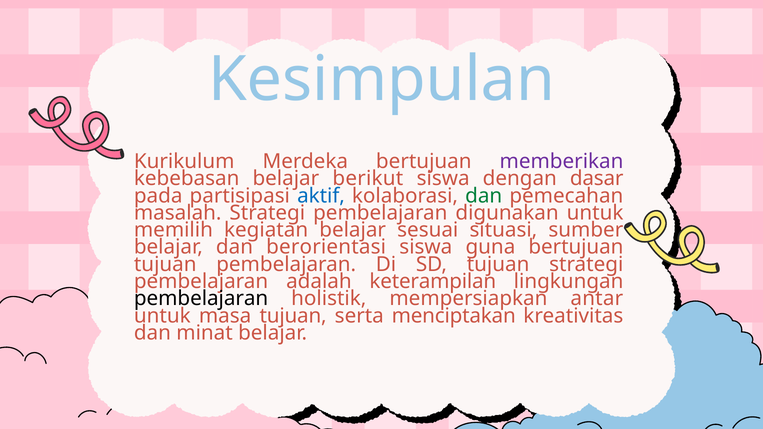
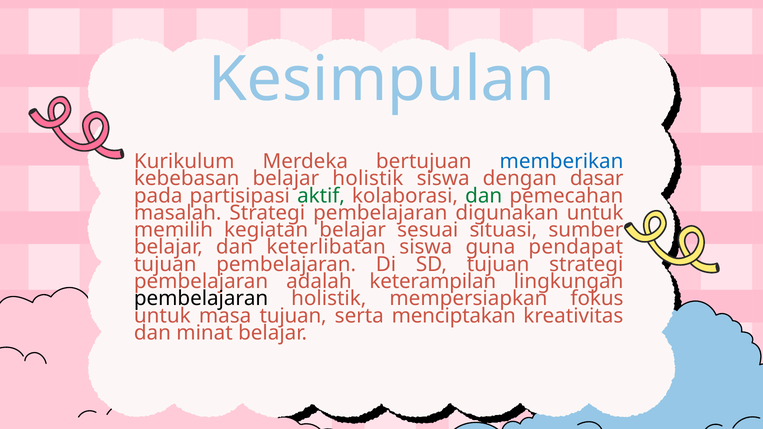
memberikan colour: purple -> blue (562, 161)
belajar berikut: berikut -> holistik (368, 179)
aktif colour: blue -> green (321, 196)
berorientasi: berorientasi -> keterlibatan (326, 247)
guna bertujuan: bertujuan -> pendapat (576, 247)
antar: antar -> fokus (597, 299)
